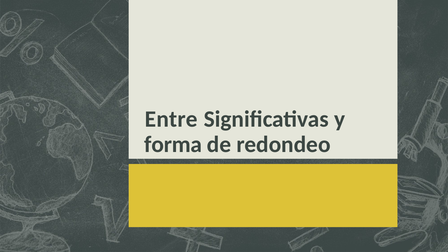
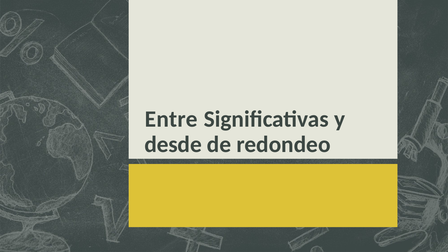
forma: forma -> desde (173, 144)
